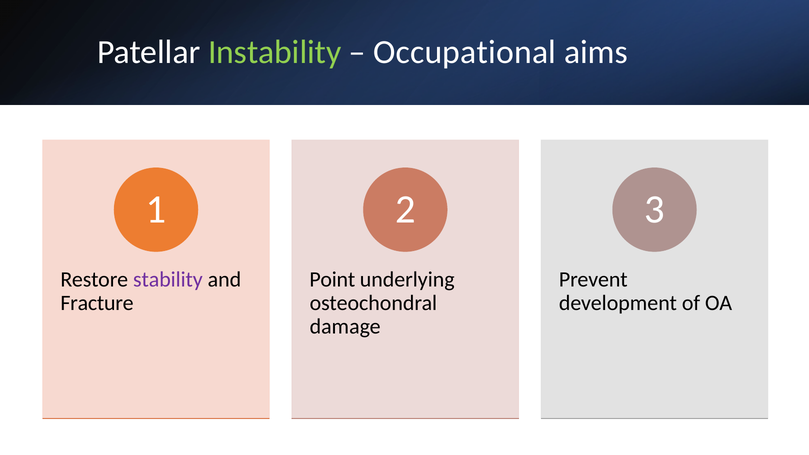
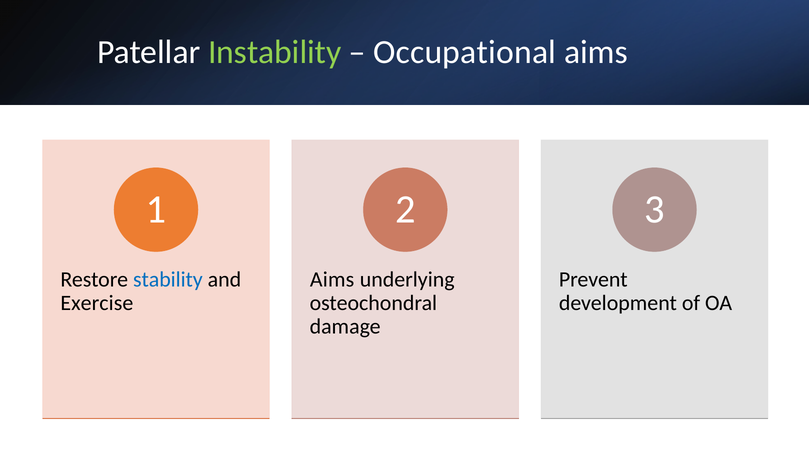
stability colour: purple -> blue (168, 279)
Point: Point -> Aims (332, 279)
Fracture: Fracture -> Exercise (97, 303)
